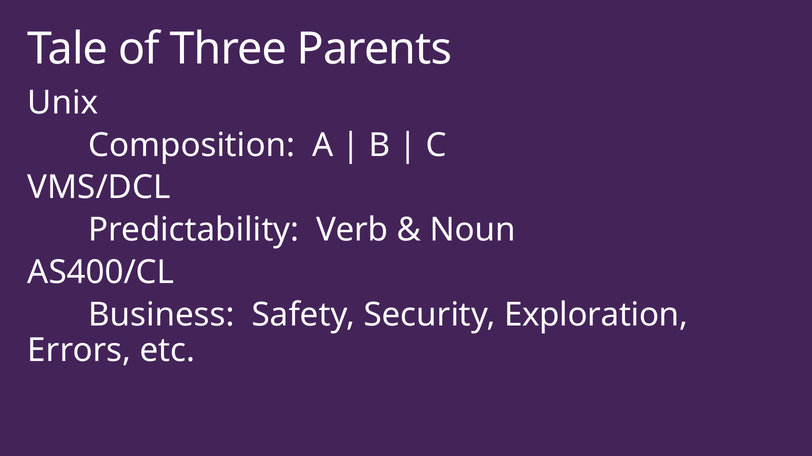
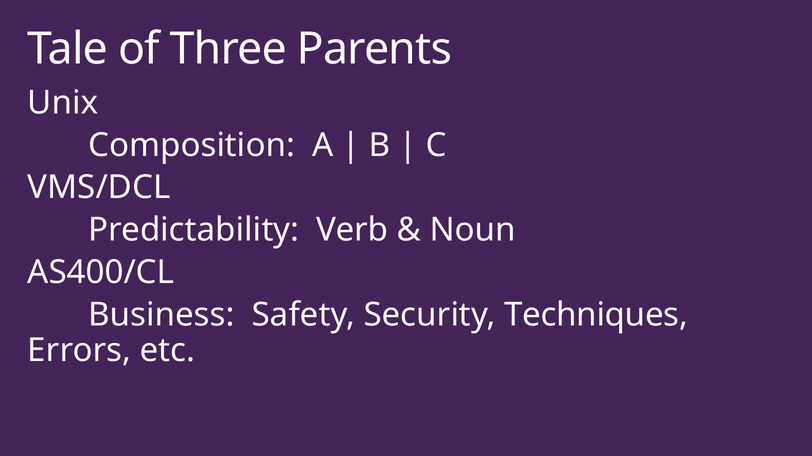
Exploration: Exploration -> Techniques (596, 315)
